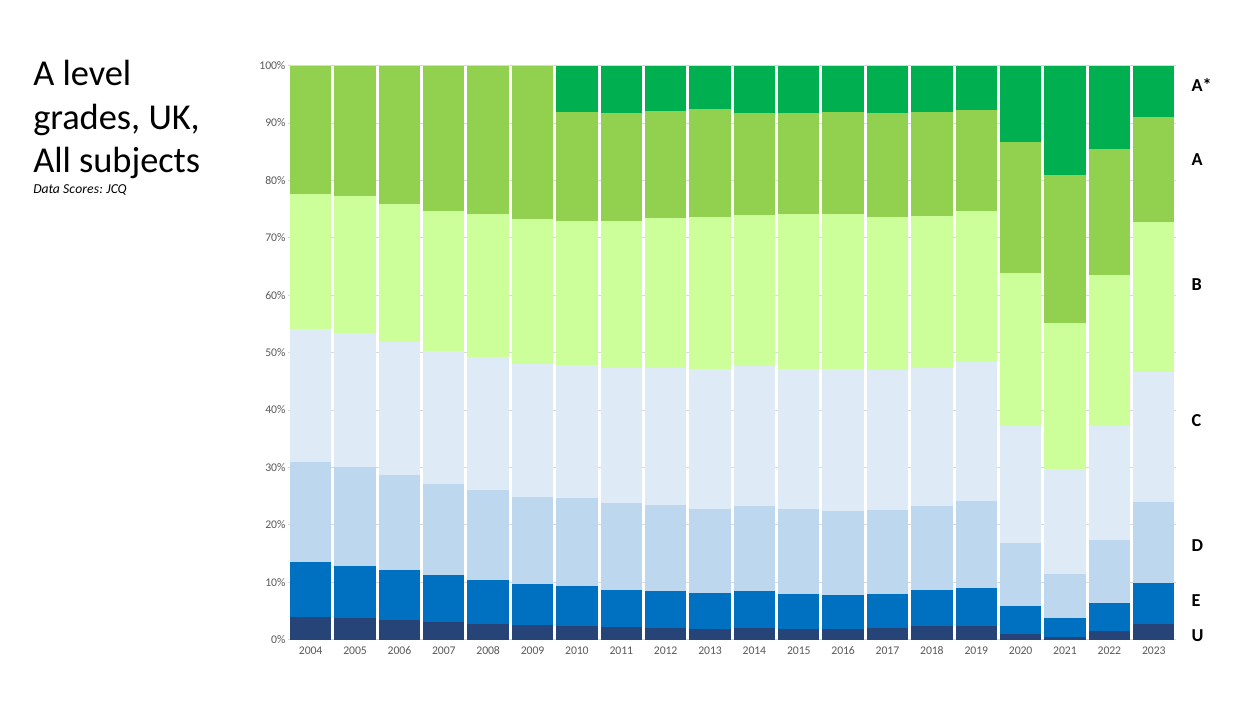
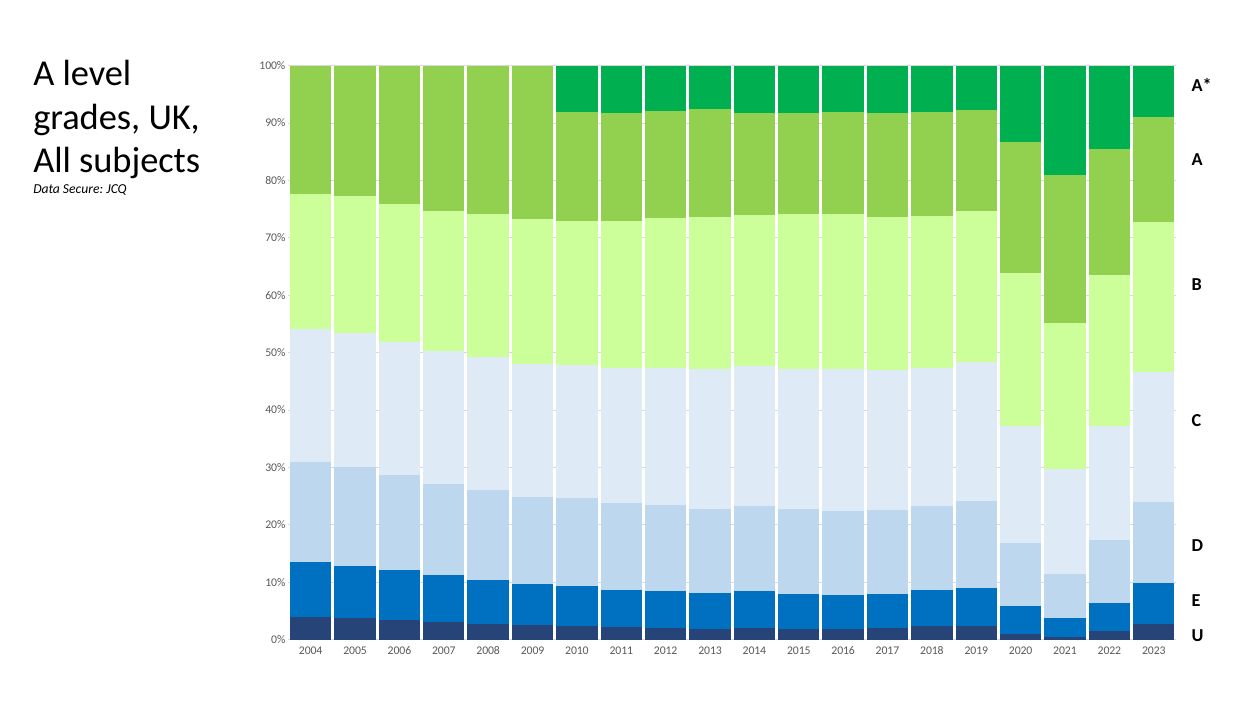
Scores: Scores -> Secure (83, 189)
